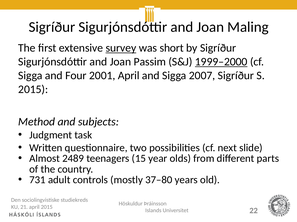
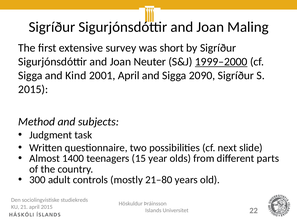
survey underline: present -> none (121, 48)
Passim: Passim -> Neuter (150, 62)
Four: Four -> Kind (76, 76)
2007: 2007 -> 2090 (202, 76)
2489: 2489 -> 1400 (73, 159)
731: 731 -> 300 (37, 180)
37–80: 37–80 -> 21–80 (159, 180)
